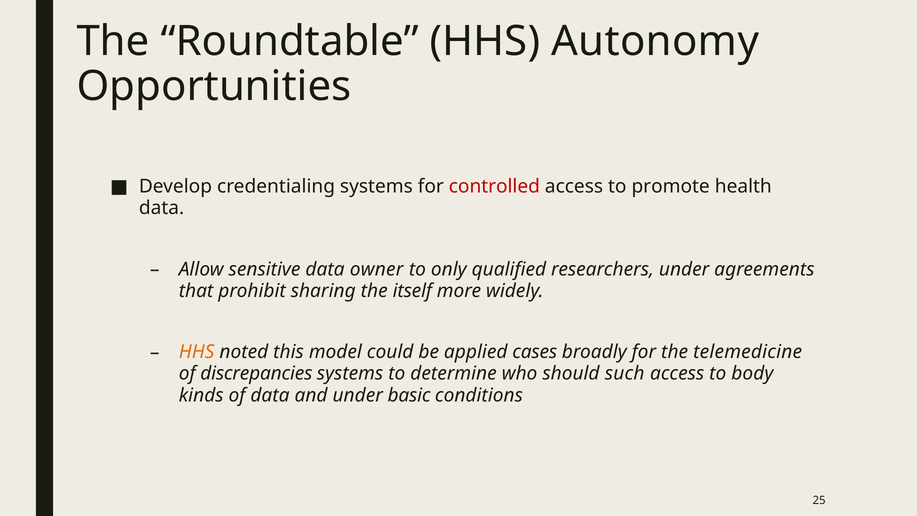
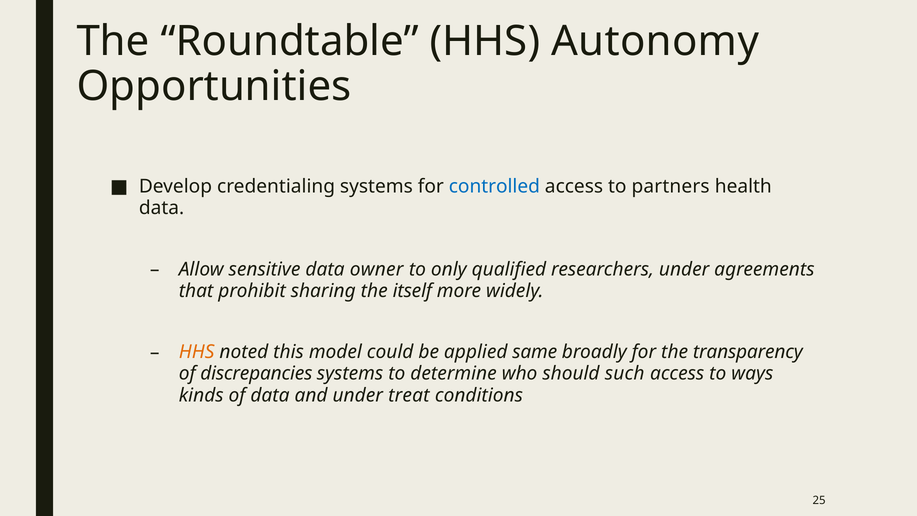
controlled colour: red -> blue (494, 186)
promote: promote -> partners (671, 186)
cases: cases -> same (535, 352)
telemedicine: telemedicine -> transparency (748, 352)
body: body -> ways (752, 374)
basic: basic -> treat (409, 395)
